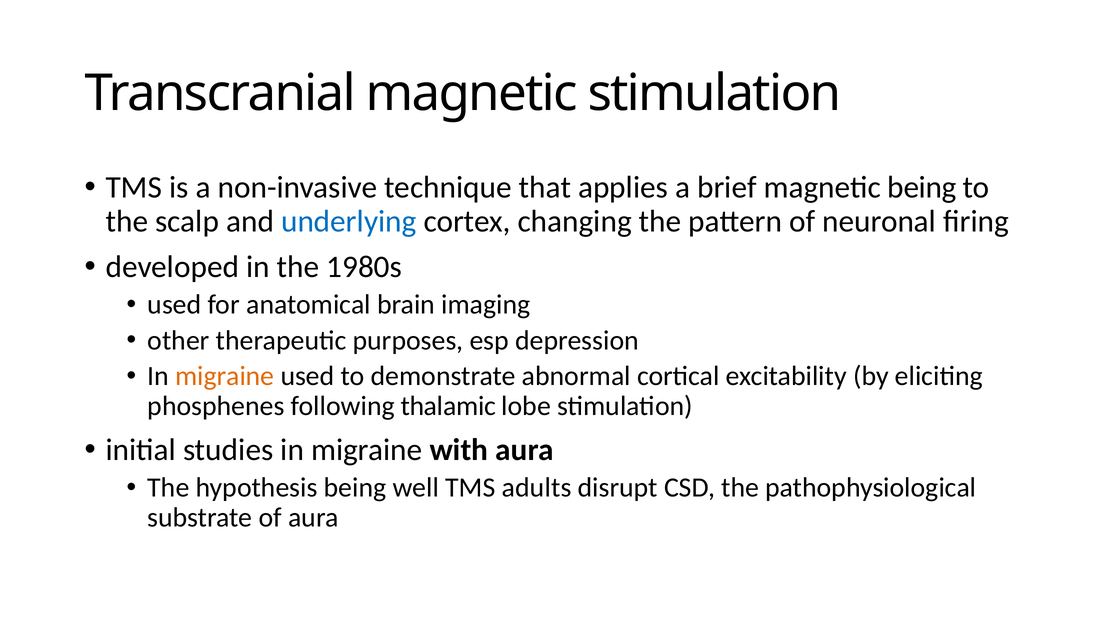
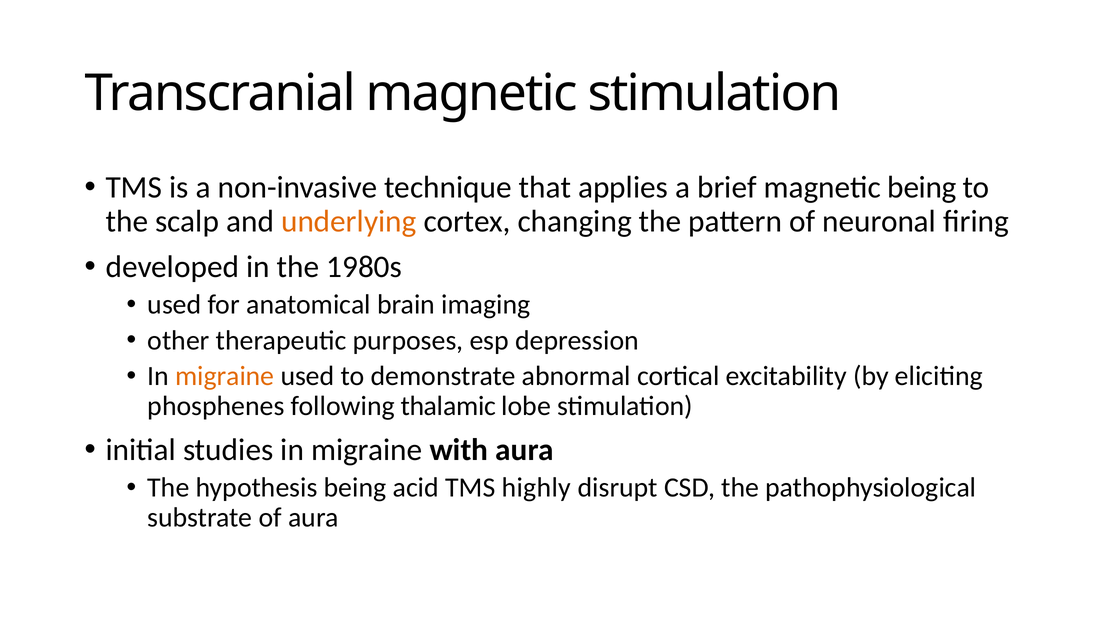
underlying colour: blue -> orange (349, 221)
well: well -> acid (416, 488)
adults: adults -> highly (536, 488)
